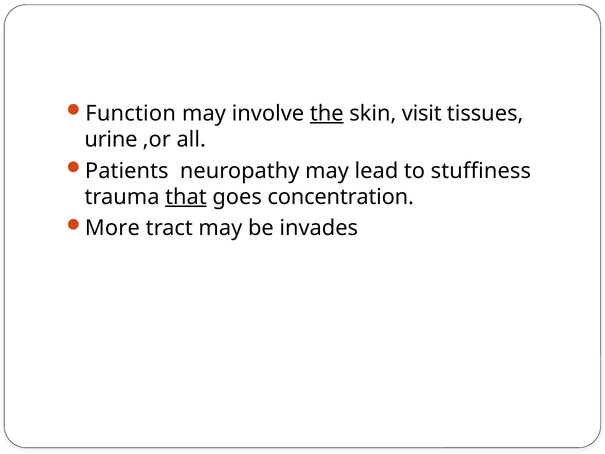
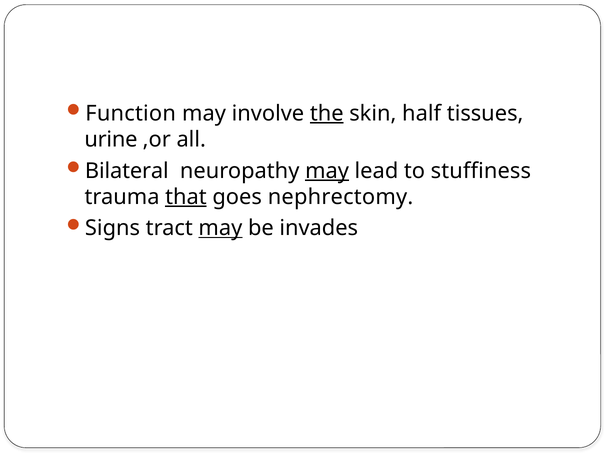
visit: visit -> half (422, 113)
Patients: Patients -> Bilateral (127, 171)
may underline: none -> present (327, 171)
concentration: concentration -> nephrectomy (341, 197)
More: More -> Signs (113, 228)
may underline: none -> present (220, 228)
